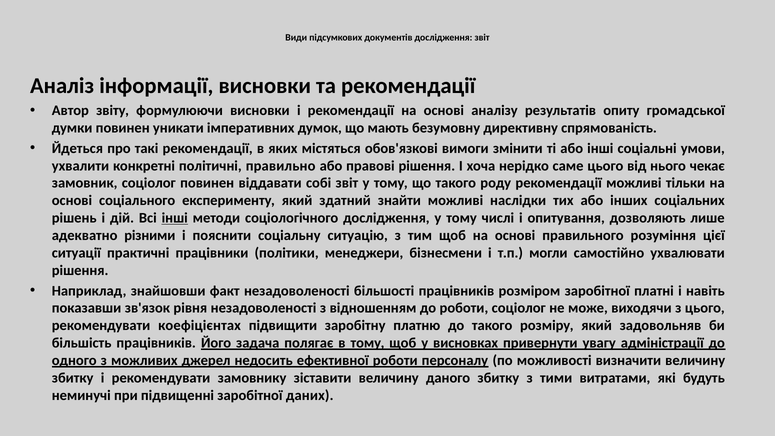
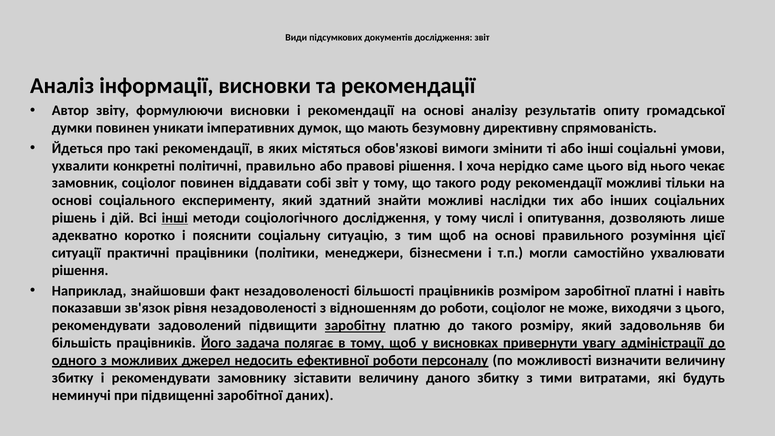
різними: різними -> коротко (150, 235)
коефіцієнтах: коефіцієнтах -> задоволений (200, 326)
заробітну underline: none -> present (355, 326)
